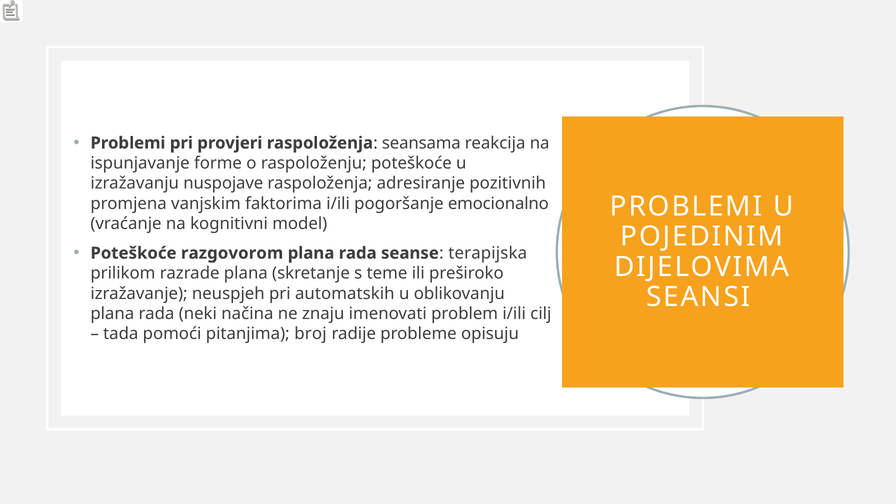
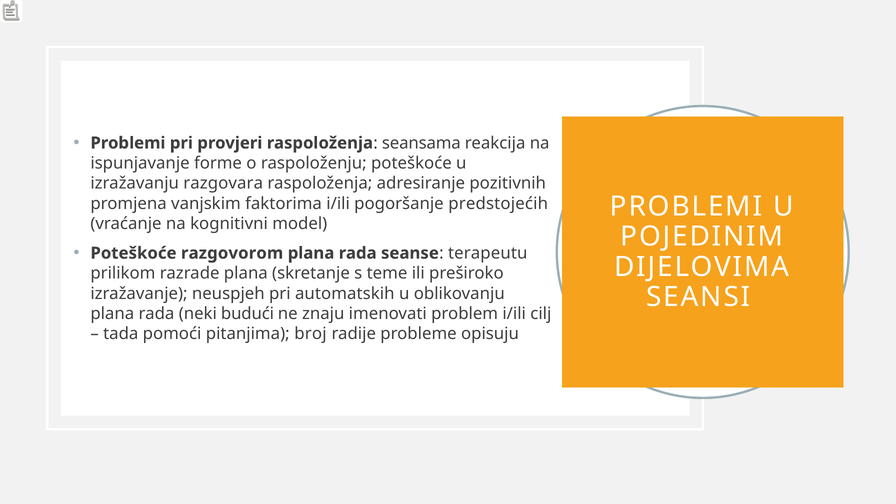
nuspojave: nuspojave -> razgovara (223, 183)
emocionalno: emocionalno -> predstojećih (498, 203)
terapijska: terapijska -> terapeutu (488, 253)
načina: načina -> budući (247, 314)
